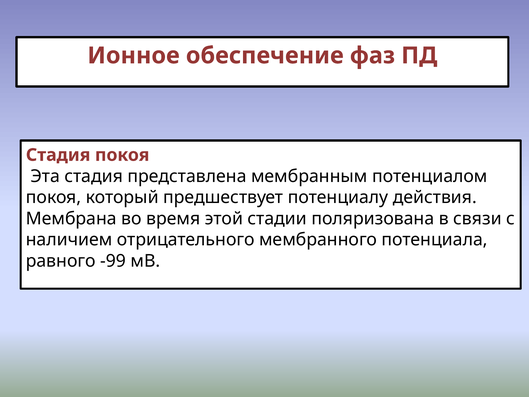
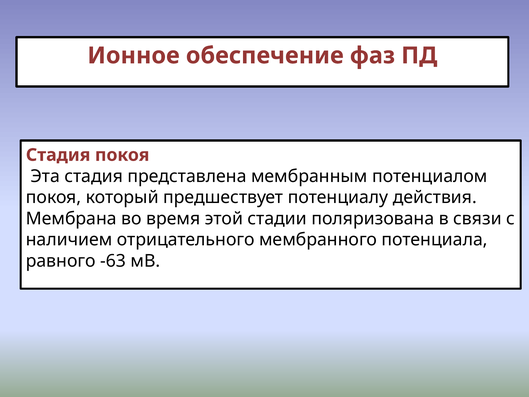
-99: -99 -> -63 (113, 261)
